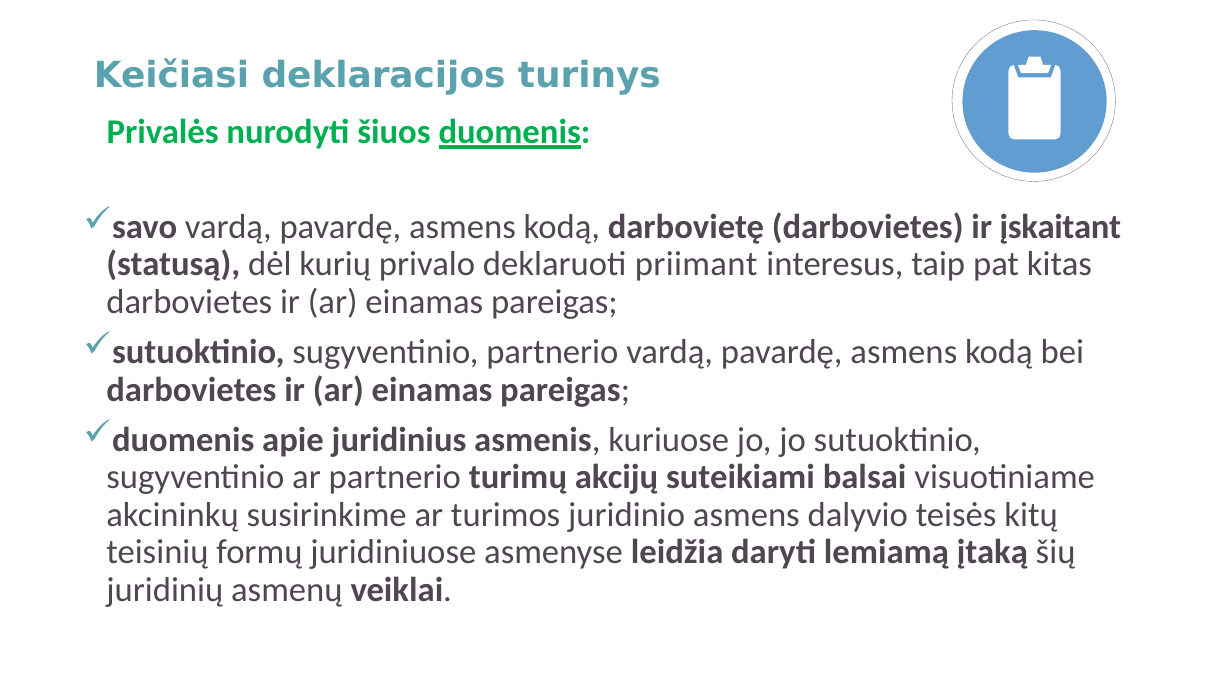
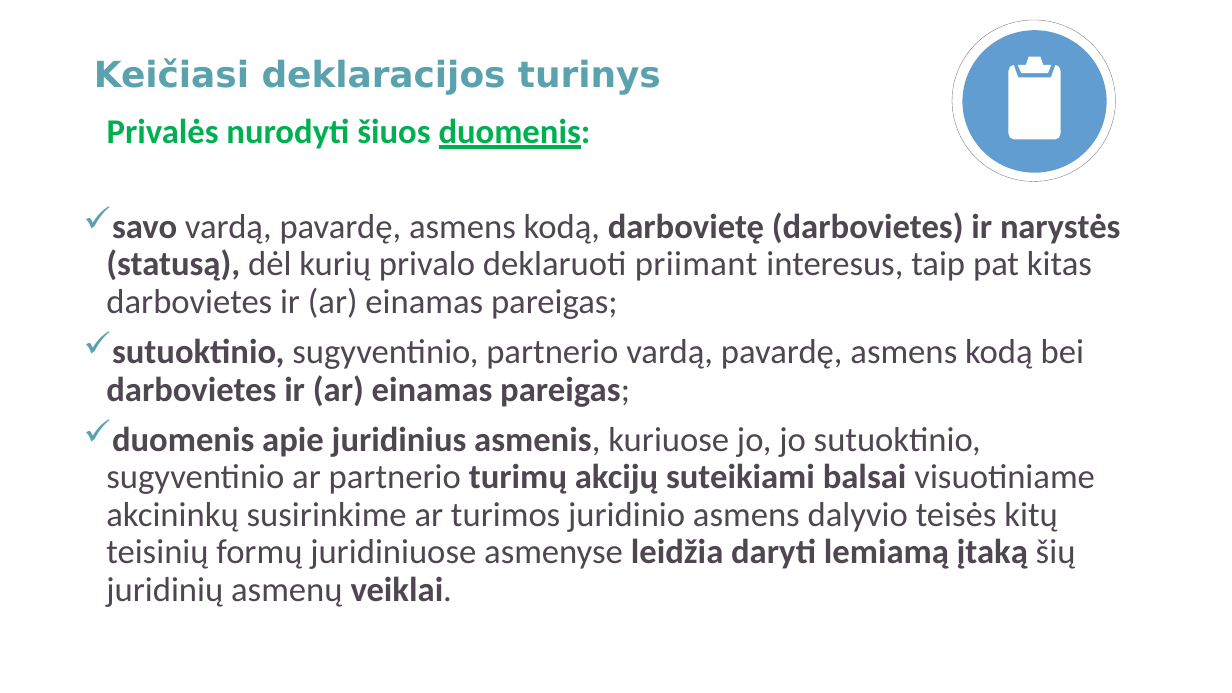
įskaitant: įskaitant -> narystės (1060, 227)
